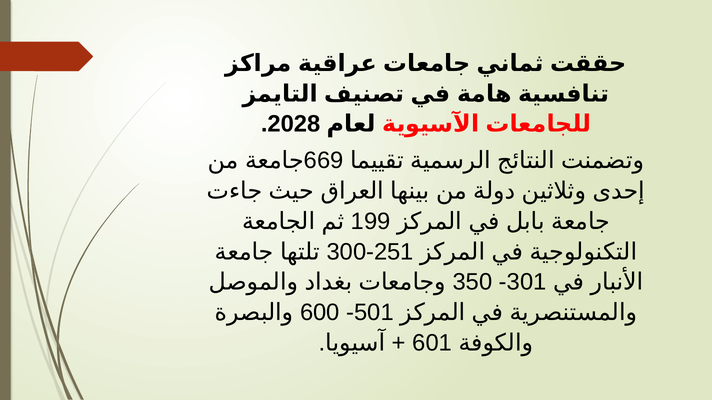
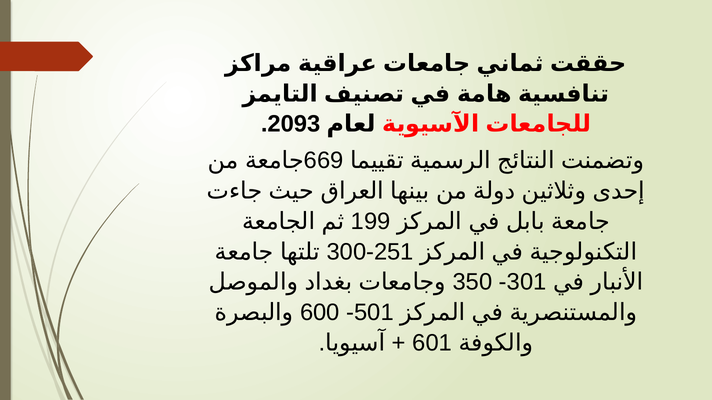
2028: 2028 -> 2093 (294, 124)
